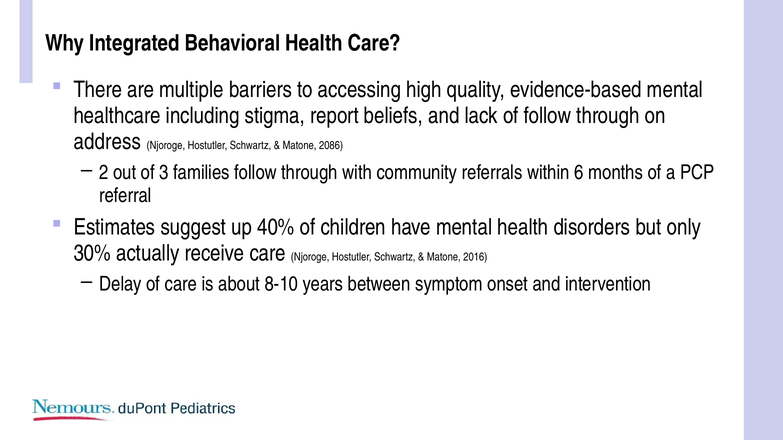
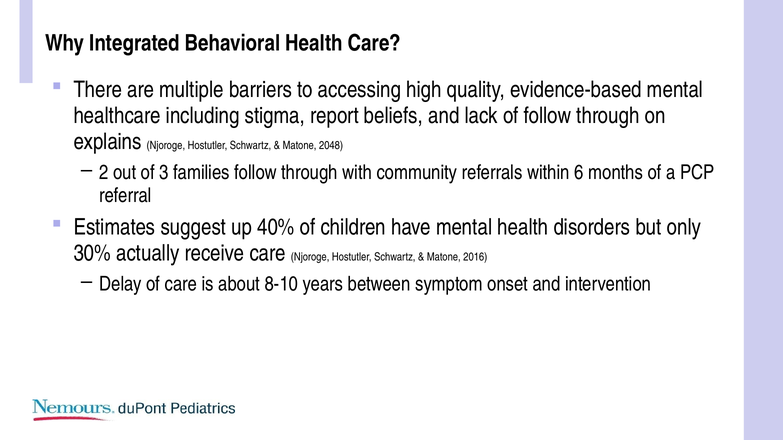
address: address -> explains (108, 142)
2086: 2086 -> 2048 (331, 146)
